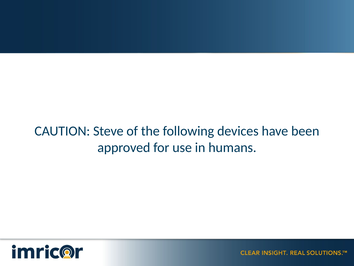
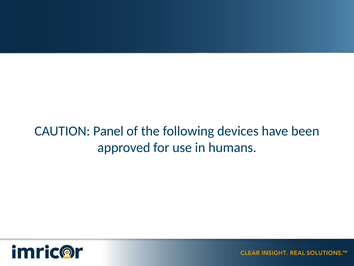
Steve: Steve -> Panel (108, 131)
